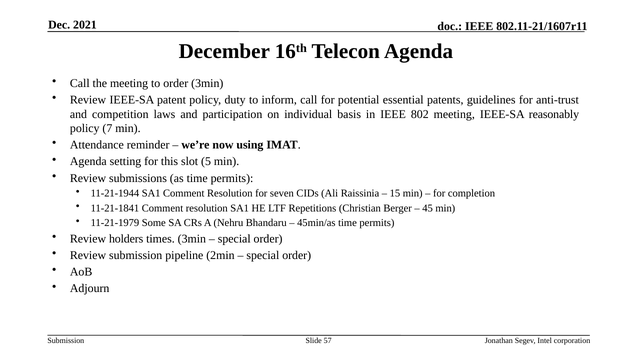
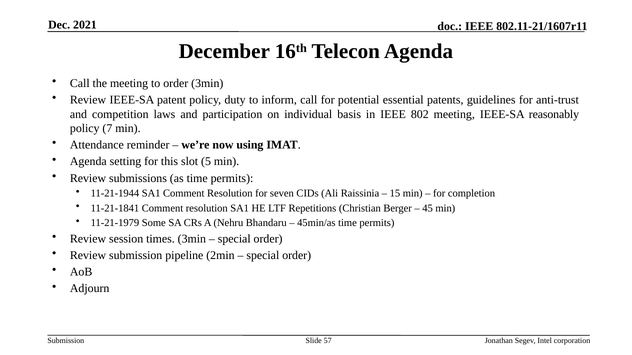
holders: holders -> session (126, 239)
